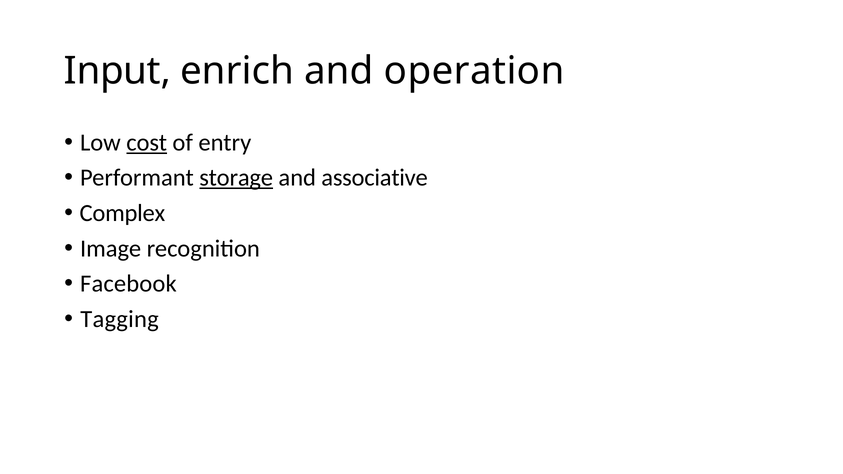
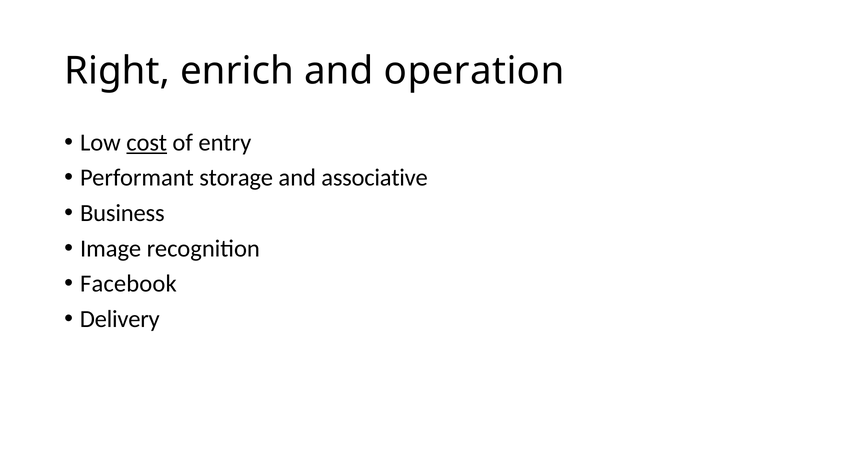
Input: Input -> Right (117, 71)
storage underline: present -> none (236, 178)
Complex: Complex -> Business (122, 213)
Tagging: Tagging -> Delivery (120, 319)
